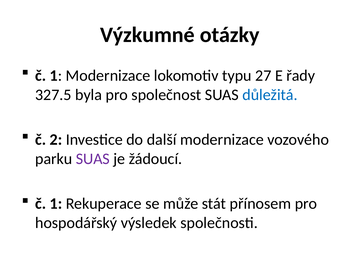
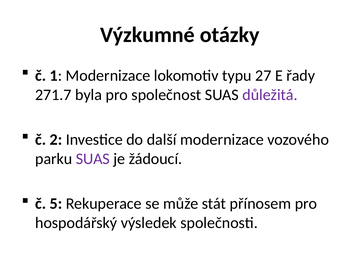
327.5: 327.5 -> 271.7 (53, 95)
důležitá colour: blue -> purple (270, 95)
1: 1 -> 5 (56, 204)
